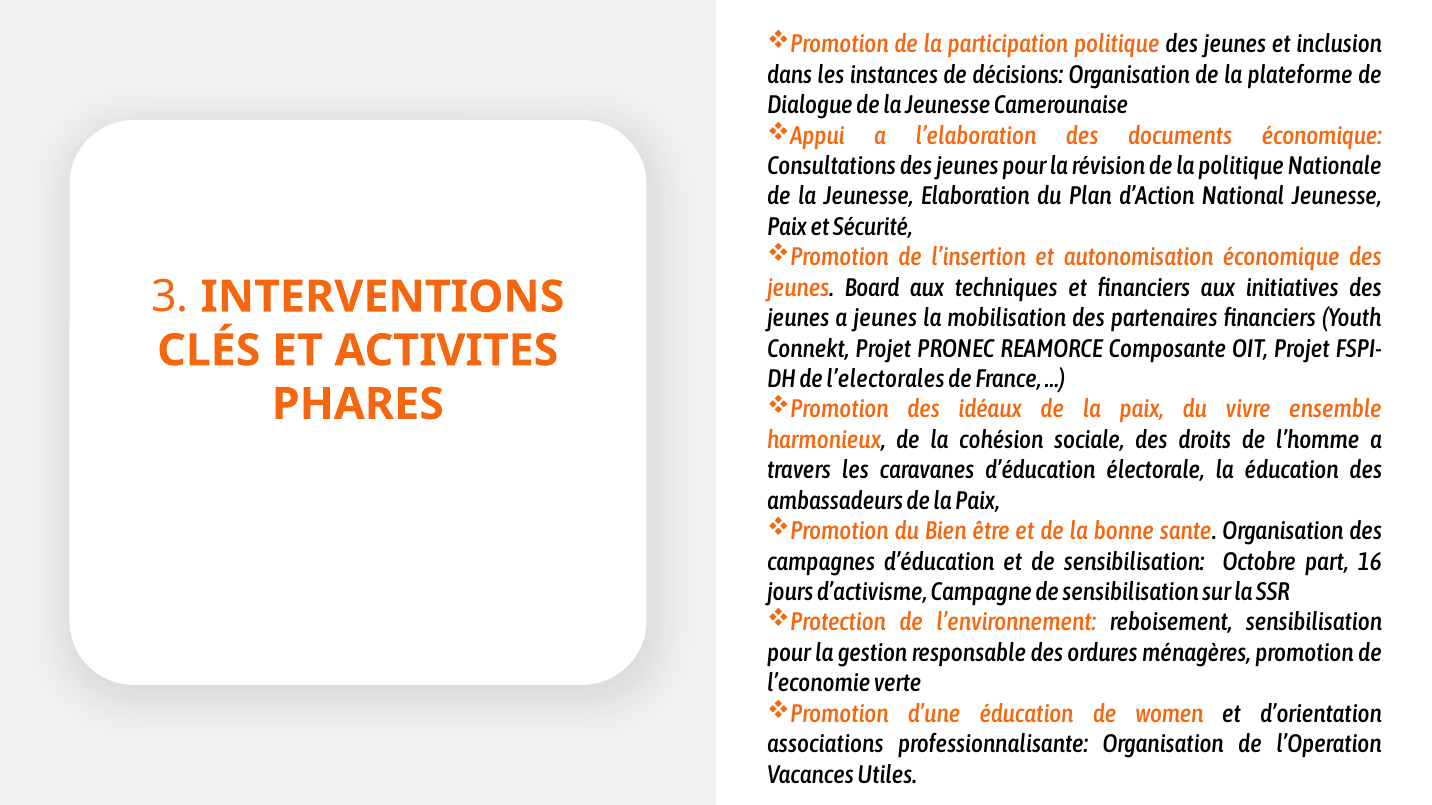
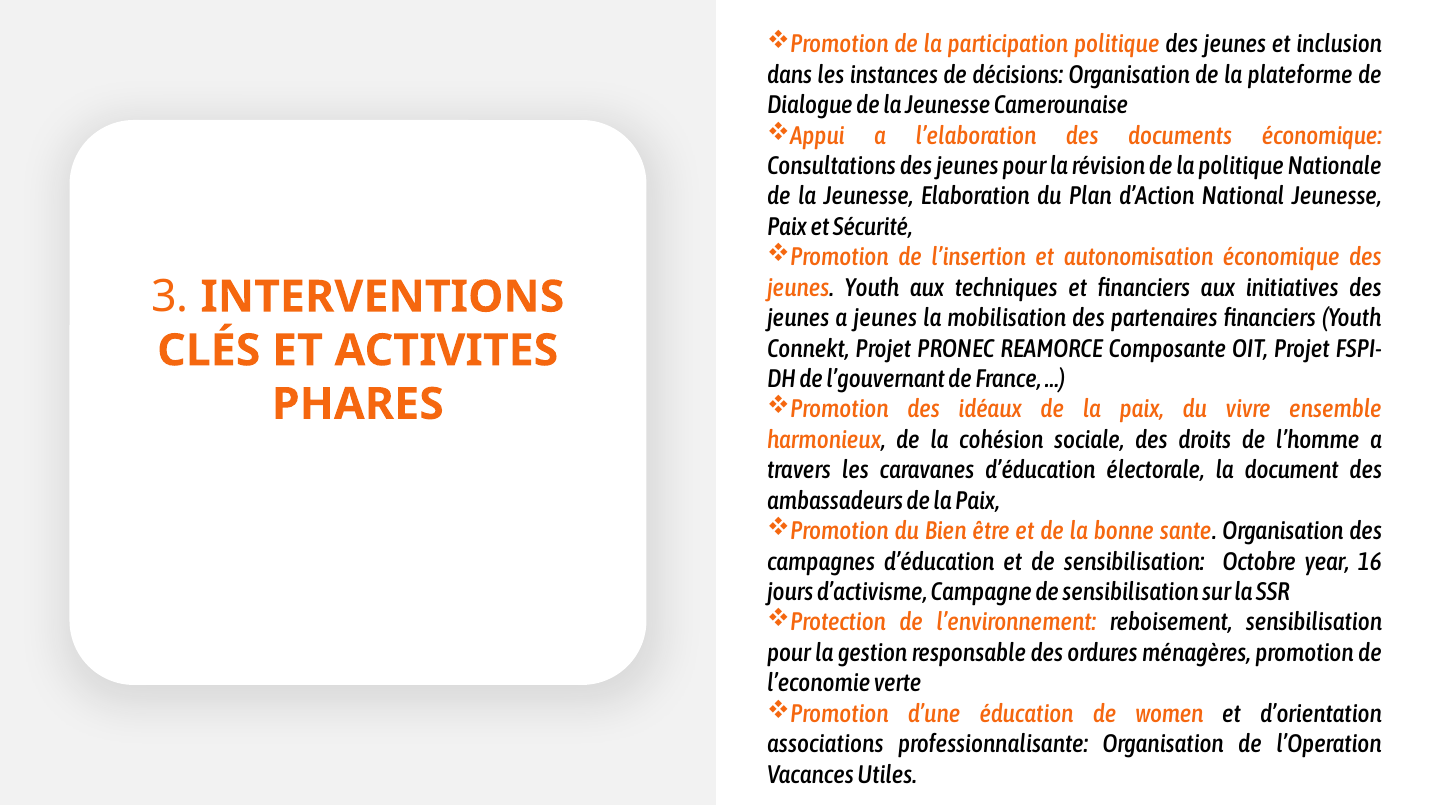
jeunes Board: Board -> Youth (872, 288)
l’electorales: l’electorales -> l’gouvernant (886, 379)
la éducation: éducation -> document (1292, 471)
part: part -> year (1327, 562)
